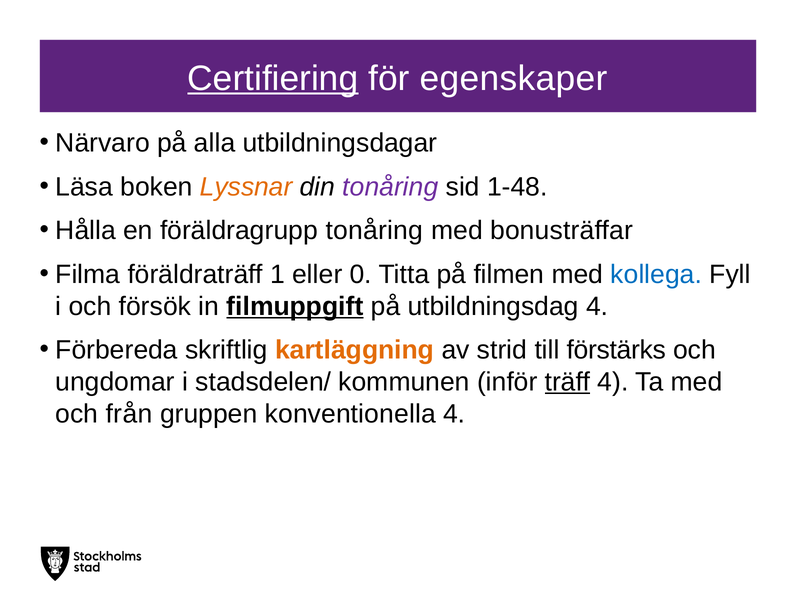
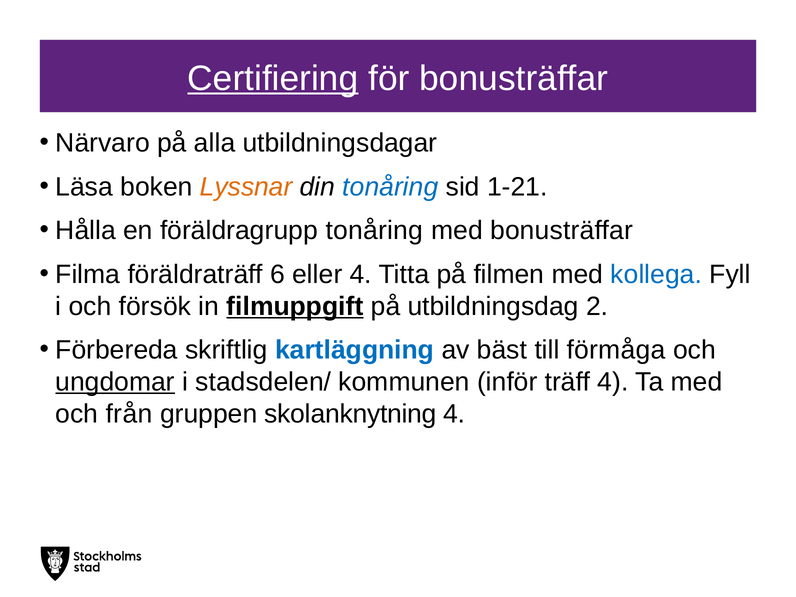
för egenskaper: egenskaper -> bonusträffar (514, 78)
tonåring colour: purple -> blue (390, 187)
1-48: 1-48 -> 1-21 (517, 187)
1: 1 -> 6 (278, 274)
eller 0: 0 -> 4 (361, 274)
utbildningsdag 4: 4 -> 2 (597, 306)
kartläggning colour: orange -> blue (355, 350)
strid: strid -> bäst (502, 350)
förstärks: förstärks -> förmåga (616, 350)
ungdomar underline: none -> present (115, 382)
träff underline: present -> none (568, 382)
konventionella: konventionella -> skolanknytning (350, 414)
